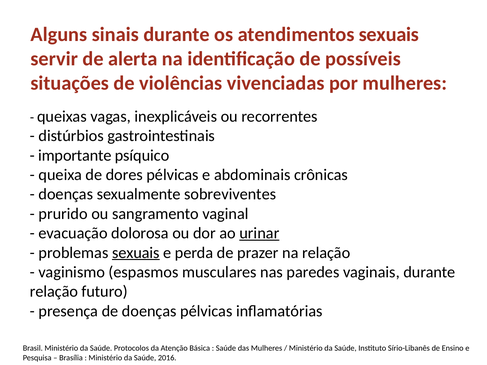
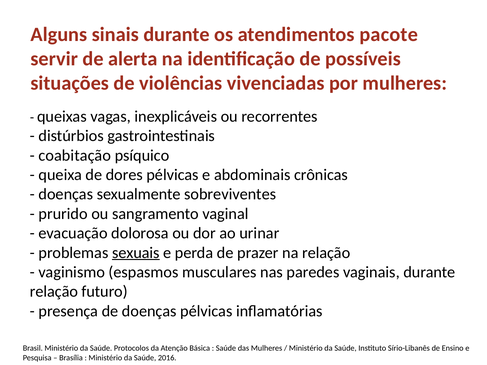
atendimentos sexuais: sexuais -> pacote (389, 34)
importante: importante -> coabitação (75, 155)
urinar underline: present -> none (259, 233)
